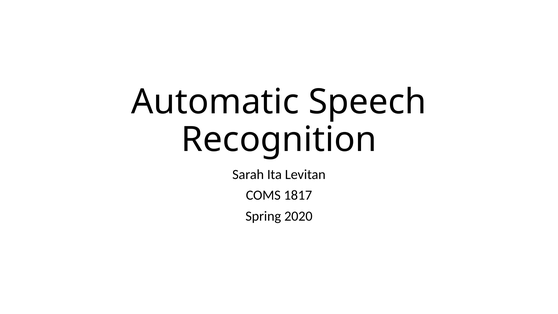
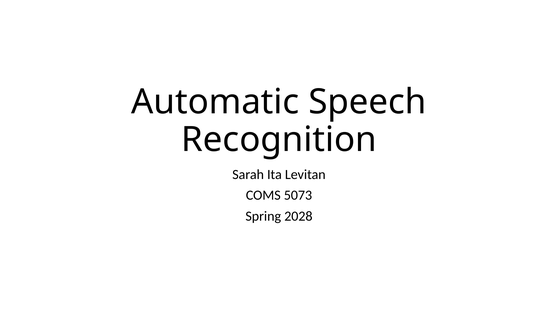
1817: 1817 -> 5073 (298, 195)
2020: 2020 -> 2028 (298, 216)
